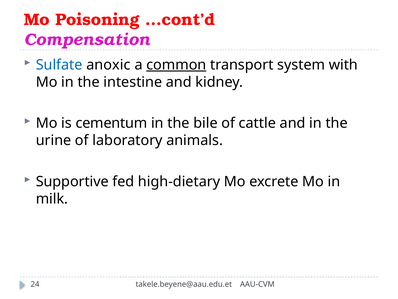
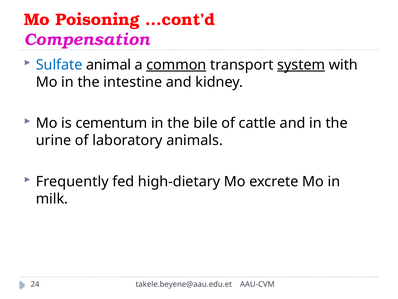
anoxic: anoxic -> animal (109, 65)
system underline: none -> present (301, 65)
Supportive: Supportive -> Frequently (72, 181)
